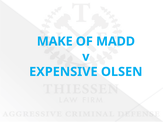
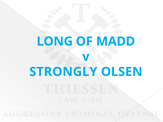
MAKE: MAKE -> LONG (55, 41)
EXPENSIVE: EXPENSIVE -> STRONGLY (63, 72)
